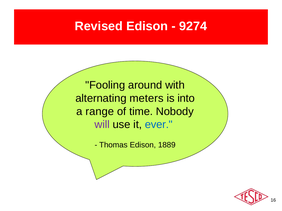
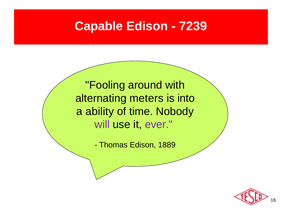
Revised: Revised -> Capable (99, 26)
9274: 9274 -> 7239 (193, 26)
range: range -> ability (100, 112)
ever colour: blue -> purple (159, 125)
